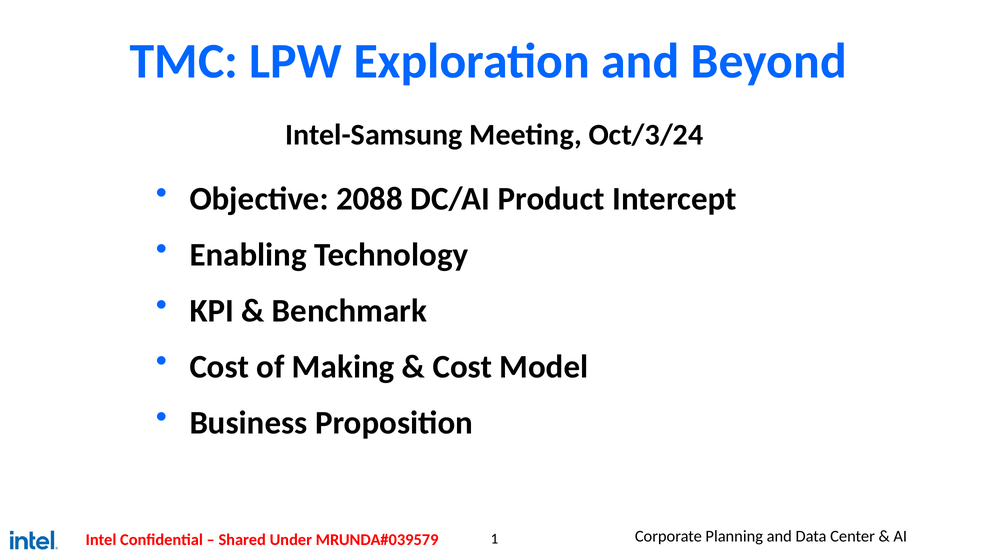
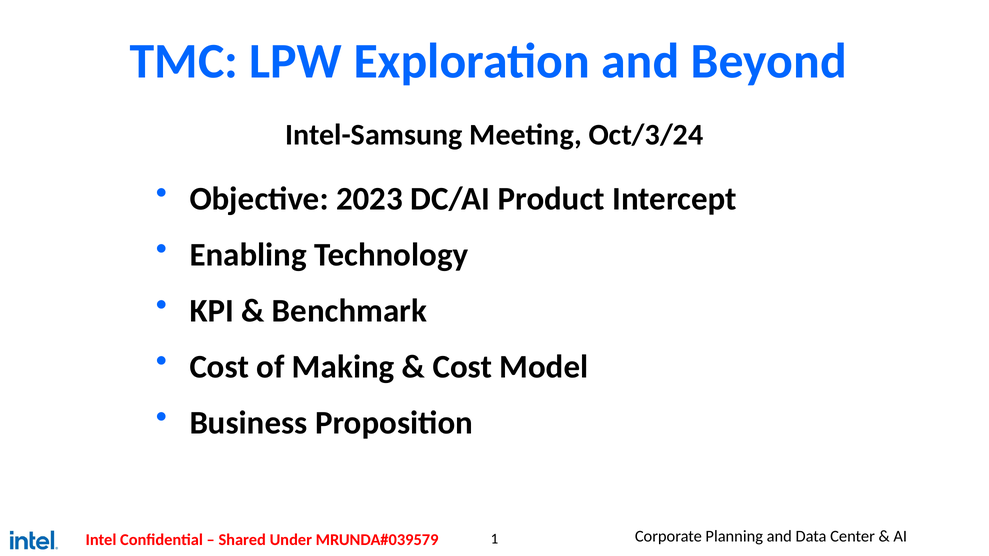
2088: 2088 -> 2023 (369, 199)
